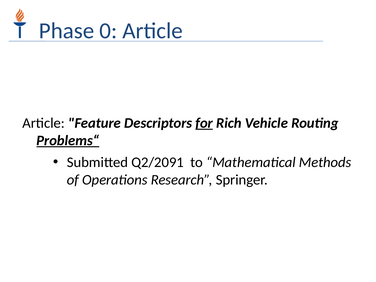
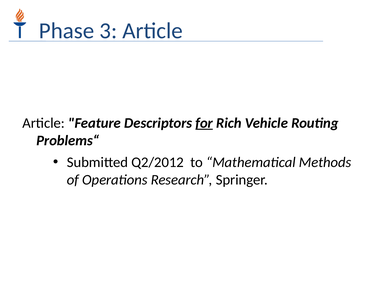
0: 0 -> 3 (108, 31)
Problems“ underline: present -> none (68, 140)
Q2/2091: Q2/2091 -> Q2/2012 (158, 162)
